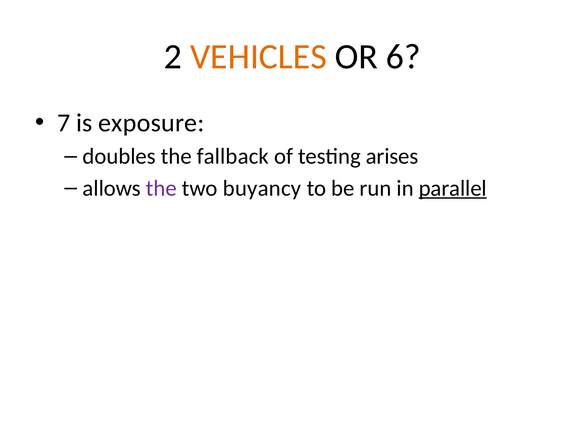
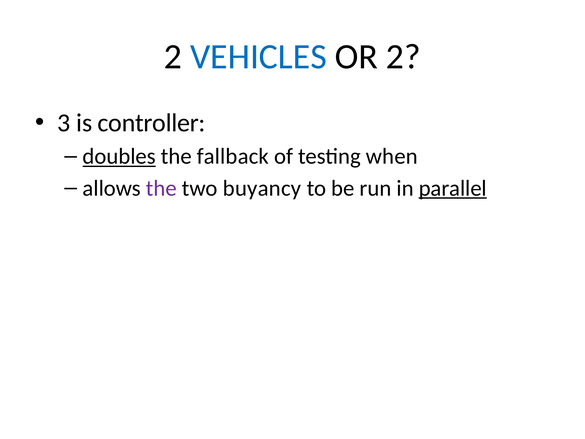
VEHICLES colour: orange -> blue (258, 57)
OR 6: 6 -> 2 (403, 57)
7: 7 -> 3 (64, 123)
exposure: exposure -> controller (152, 123)
doubles underline: none -> present (119, 156)
arises: arises -> when (392, 156)
